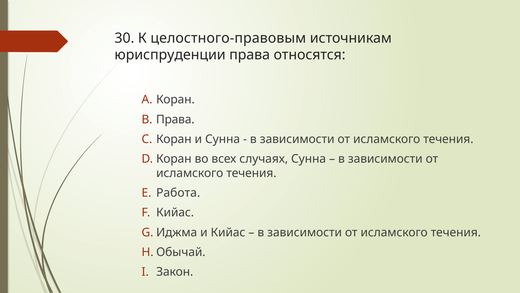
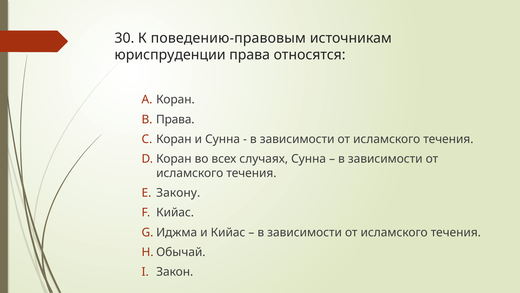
целостного-правовым: целостного-правовым -> поведению-правовым (228, 38)
Работа: Работа -> Закону (178, 193)
